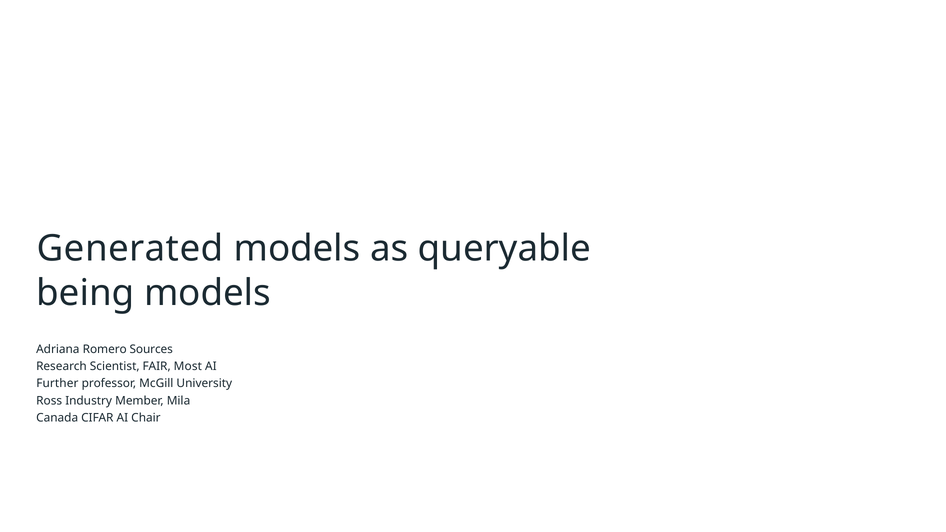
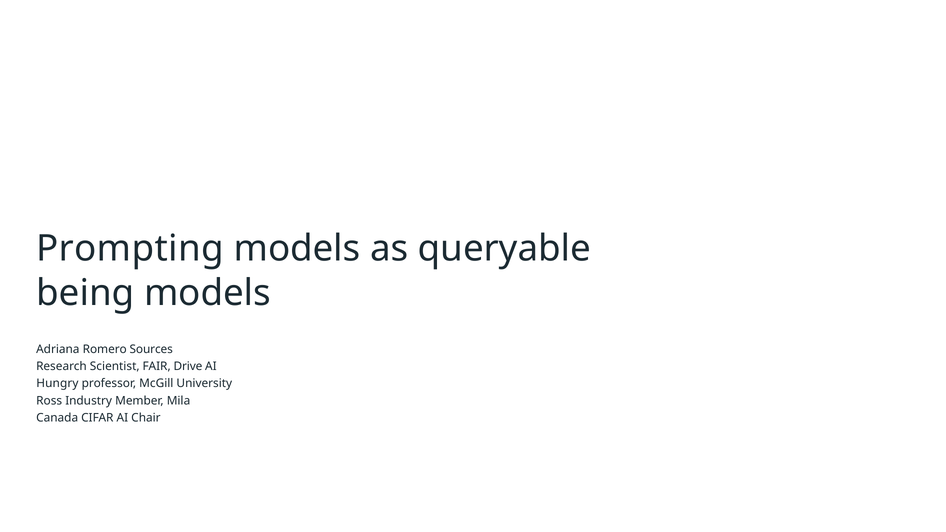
Generated: Generated -> Prompting (130, 249)
Most: Most -> Drive (188, 367)
Further: Further -> Hungry (57, 384)
